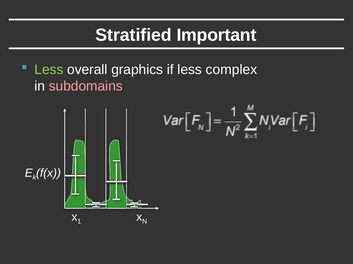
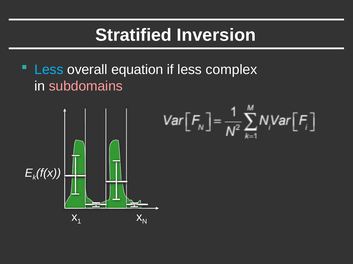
Important: Important -> Inversion (216, 35)
Less colour: light green -> light blue (49, 70)
graphics: graphics -> equation (137, 70)
